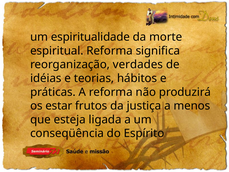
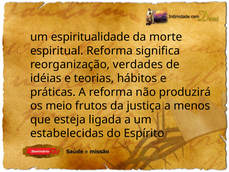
estar: estar -> meio (59, 106)
conseqüência: conseqüência -> estabelecidas (67, 133)
